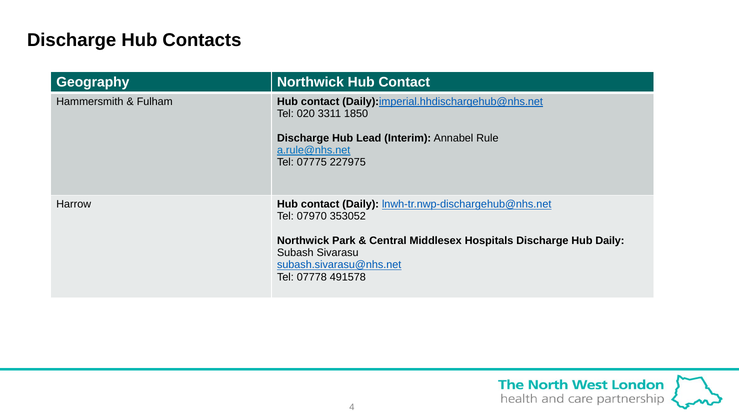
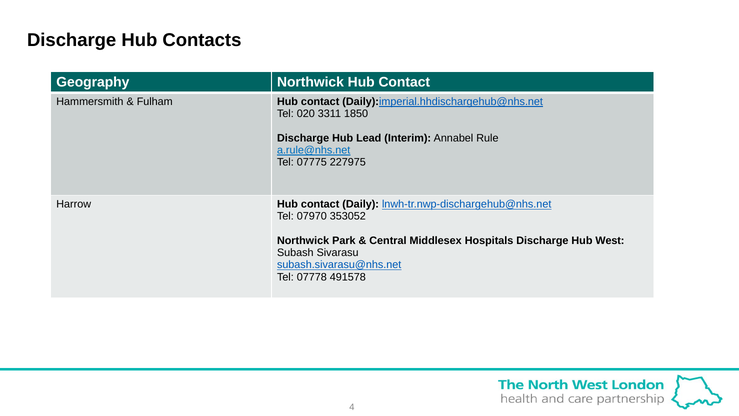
Daily: Daily -> West (610, 240)
